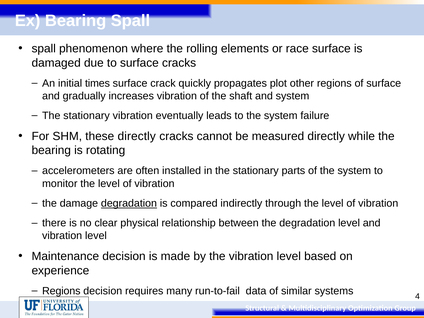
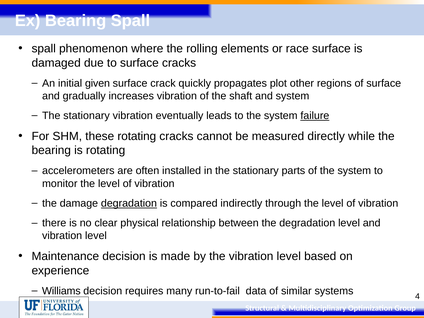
times: times -> given (97, 83)
failure underline: none -> present (315, 116)
these directly: directly -> rotating (137, 136)
Regions: Regions -> Williams (61, 291)
